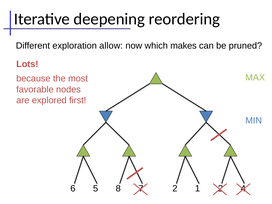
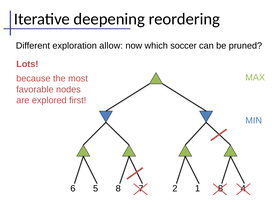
makes: makes -> soccer (183, 46)
1 2: 2 -> 8 (221, 189)
